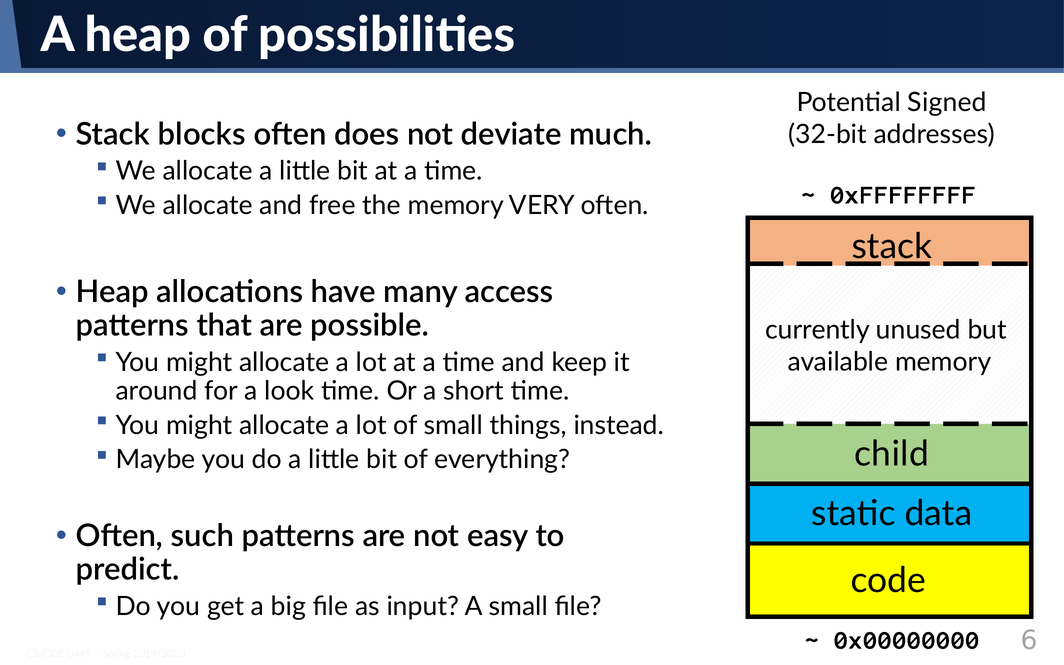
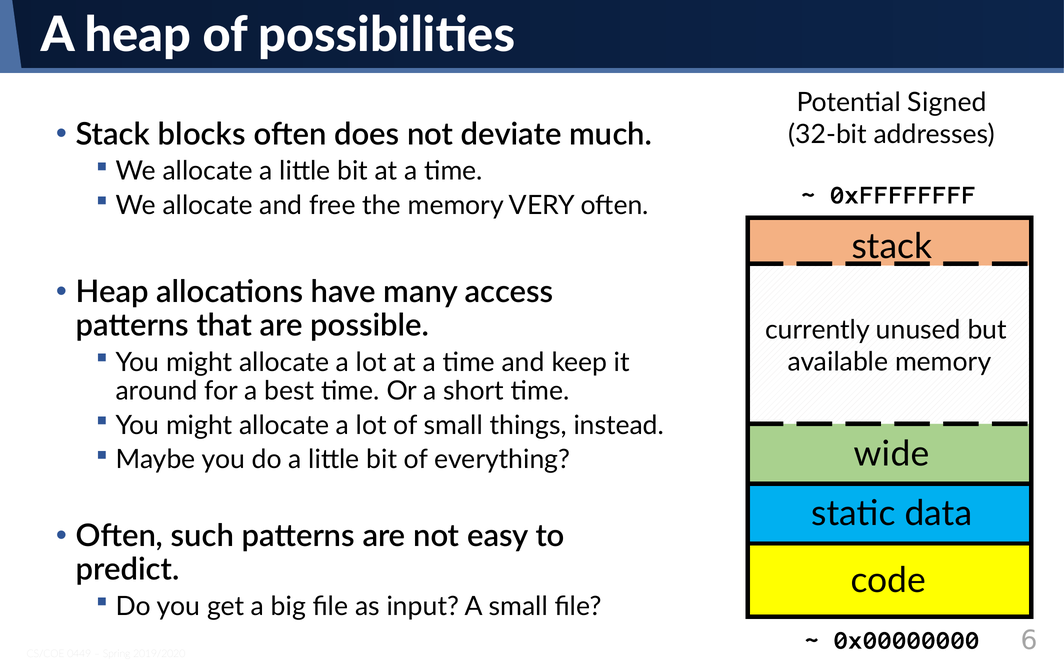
look: look -> best (289, 391)
child: child -> wide (892, 454)
